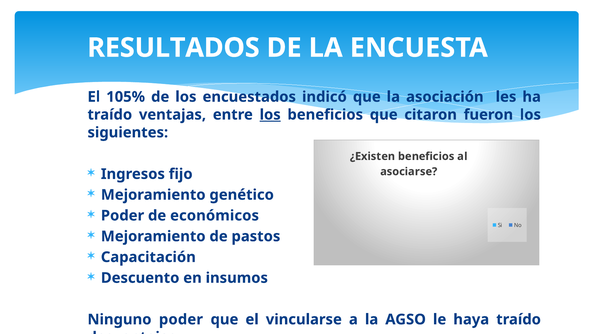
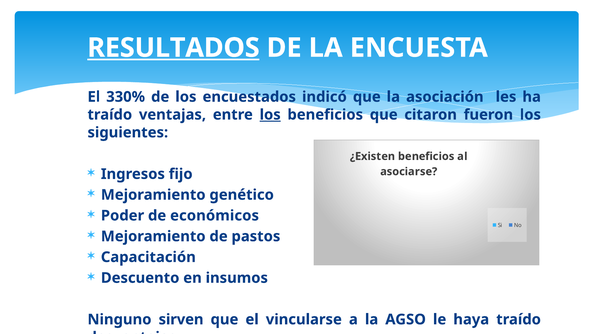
RESULTADOS underline: none -> present (173, 48)
105%: 105% -> 330% (126, 97)
Ninguno poder: poder -> sirven (181, 319)
